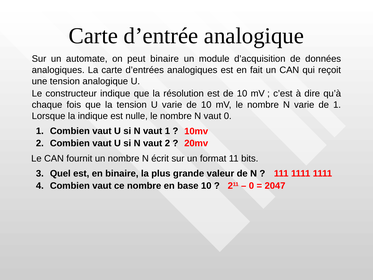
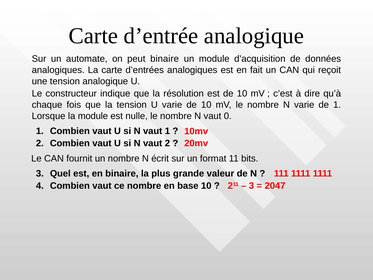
la indique: indique -> module (93, 116)
0: 0 -> 3 (251, 186)
